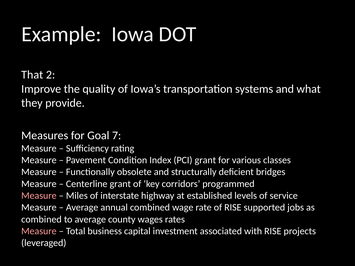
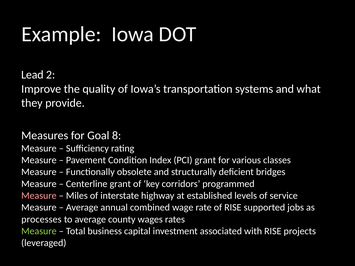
That: That -> Lead (32, 75)
7: 7 -> 8 (117, 136)
combined: combined -> processes (41, 219)
Measure colour: pink -> light green (39, 231)
